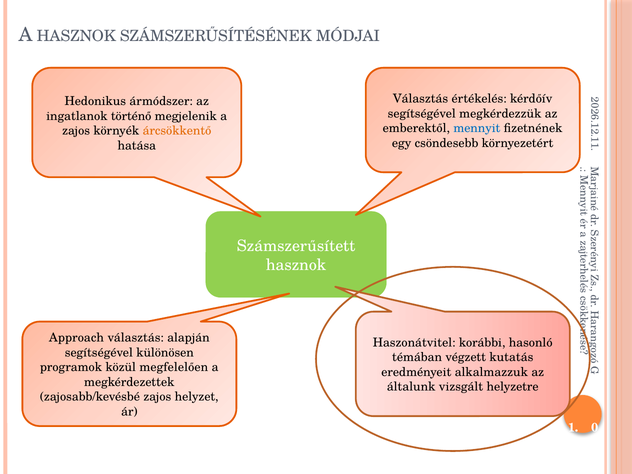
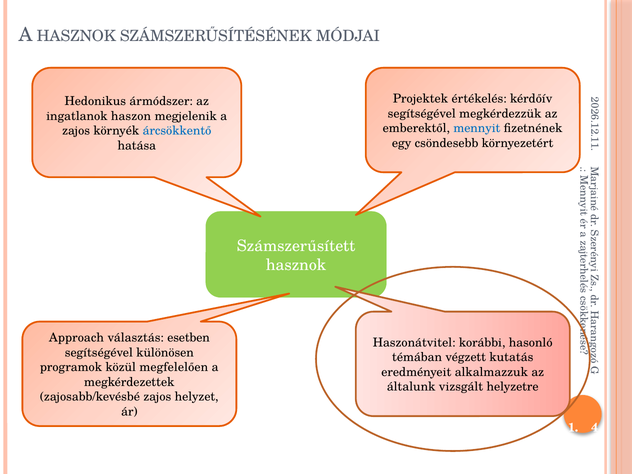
Választás: Választás -> Projektek (420, 99)
történő: történő -> haszon (131, 116)
árcsökkentő colour: orange -> blue (177, 131)
alapján: alapján -> esetben (189, 338)
0: 0 -> 4 (595, 428)
